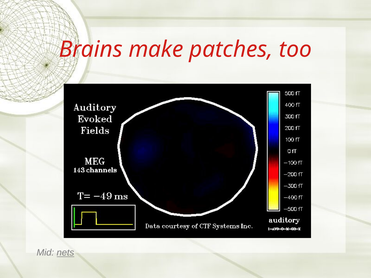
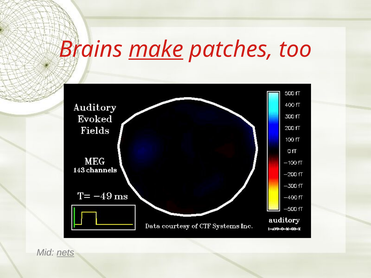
make underline: none -> present (156, 49)
